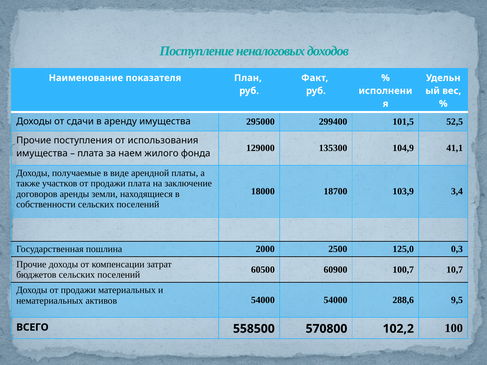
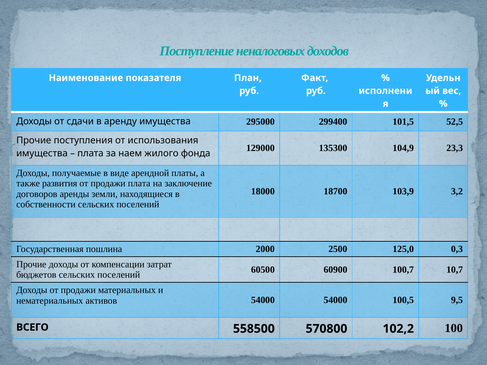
41,1: 41,1 -> 23,3 (455, 148)
участков: участков -> развития (60, 184)
3,4: 3,4 -> 3,2 (457, 192)
288,6: 288,6 -> 100,5 (403, 300)
